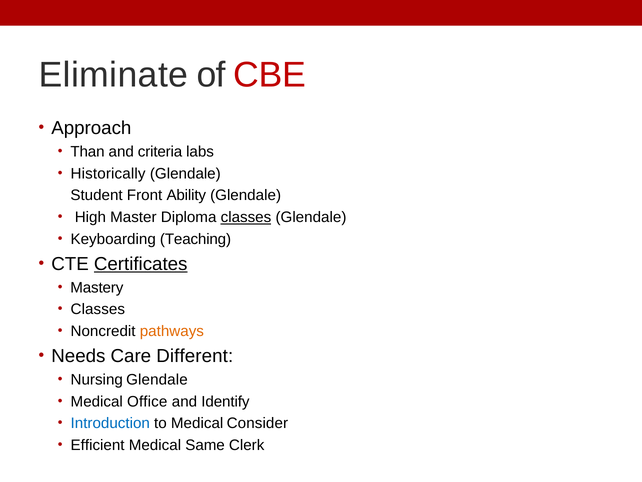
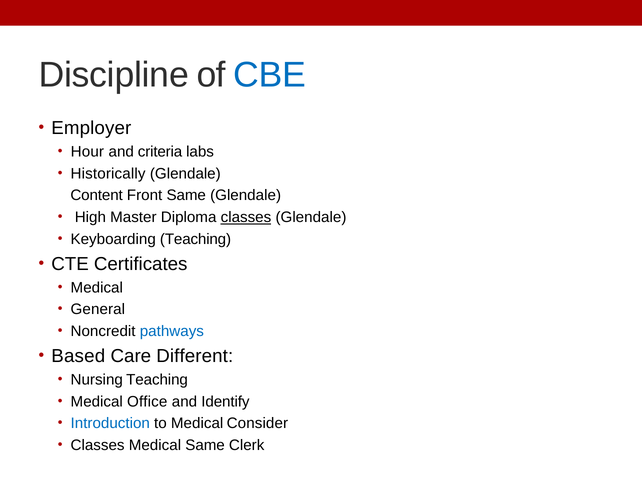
Eliminate: Eliminate -> Discipline (114, 75)
CBE colour: red -> blue (270, 75)
Approach: Approach -> Employer (91, 128)
Than: Than -> Hour (87, 152)
Student: Student -> Content (97, 195)
Front Ability: Ability -> Same (186, 195)
Certificates underline: present -> none (141, 264)
Mastery: Mastery -> Medical (97, 287)
Classes: Classes -> General (98, 309)
pathways colour: orange -> blue (172, 331)
Needs: Needs -> Based (78, 356)
Nursing Glendale: Glendale -> Teaching (157, 379)
Efficient: Efficient -> Classes (98, 445)
